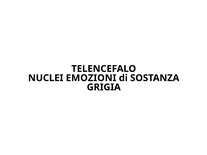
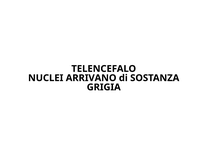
EMOZIONI: EMOZIONI -> ARRIVANO (91, 78)
